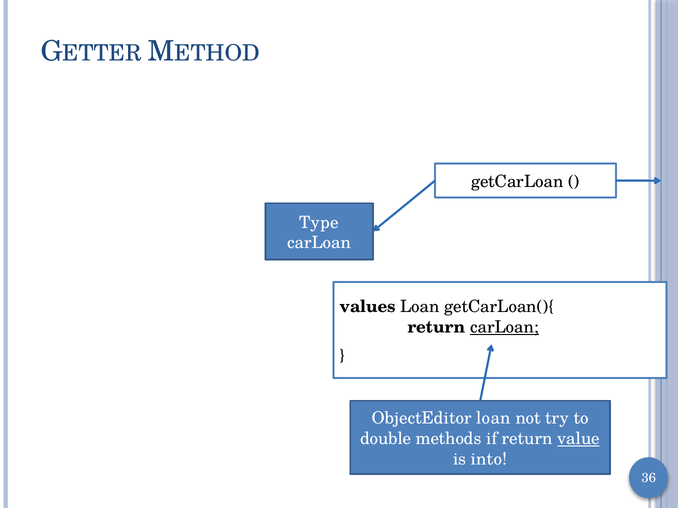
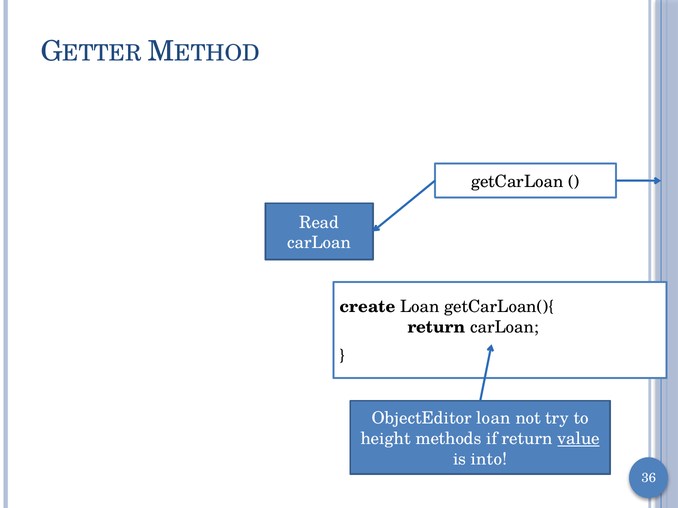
Type: Type -> Read (319, 223)
values: values -> create (368, 307)
carLoan underline: present -> none (505, 327)
double: double -> height (386, 439)
